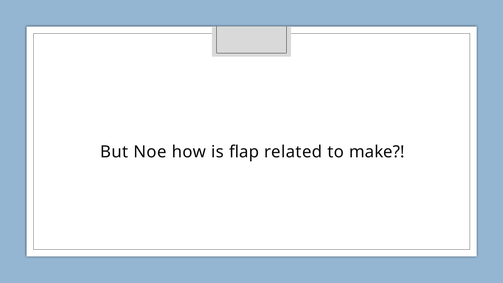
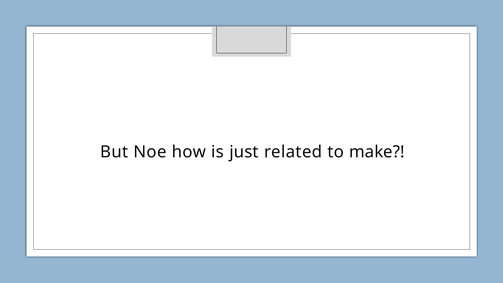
flap: flap -> just (244, 152)
